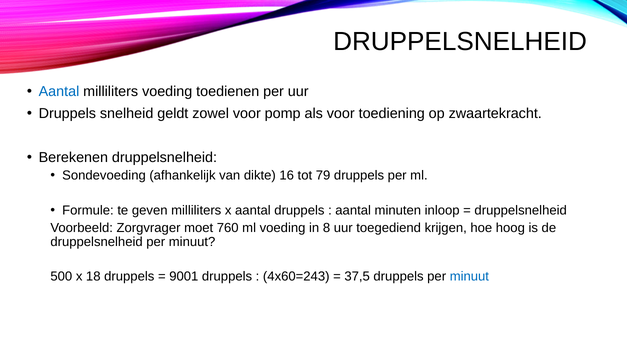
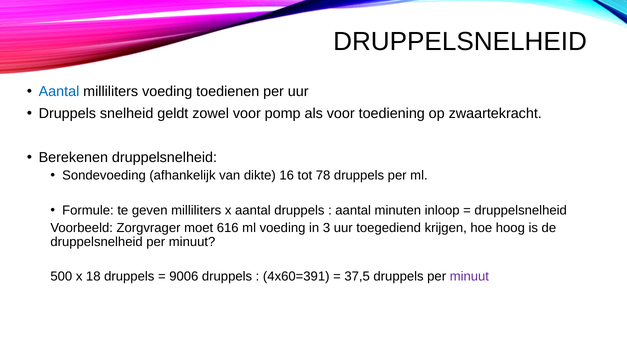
79: 79 -> 78 (323, 175)
760: 760 -> 616 (228, 228)
8: 8 -> 3 (327, 228)
9001: 9001 -> 9006 (184, 276)
4x60=243: 4x60=243 -> 4x60=391 (296, 276)
minuut colour: blue -> purple (469, 276)
